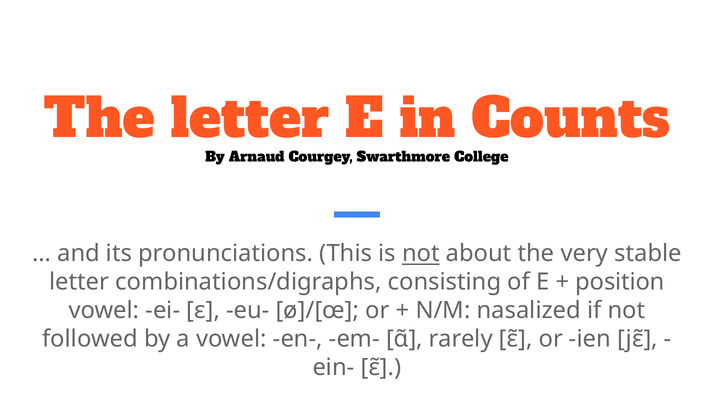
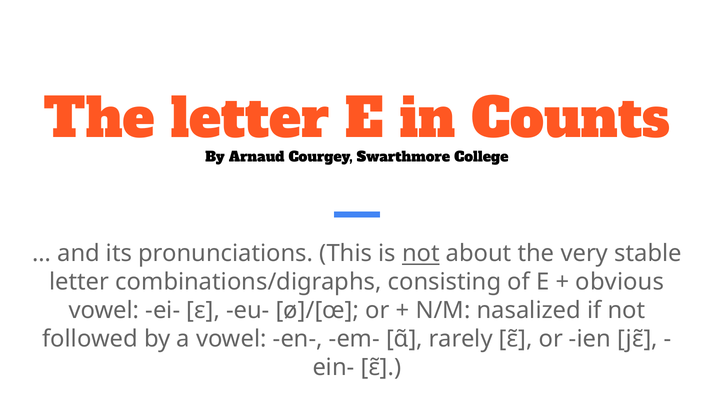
position: position -> obvious (620, 282)
